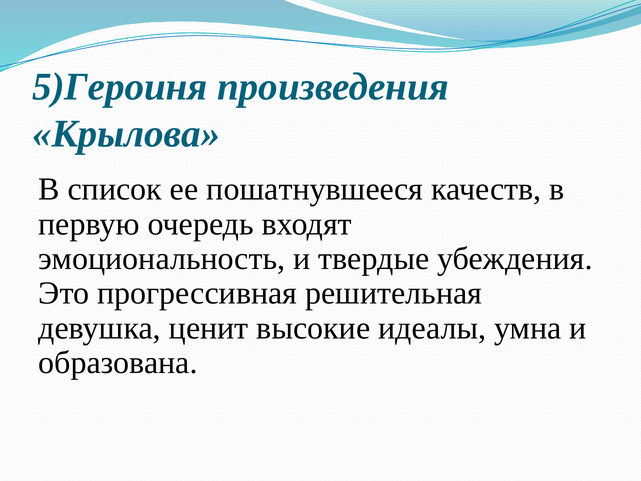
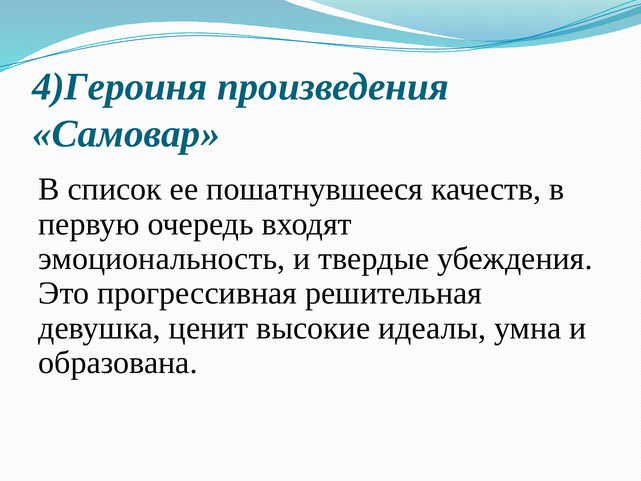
5)Героиня: 5)Героиня -> 4)Героиня (120, 87)
Крылова: Крылова -> Самовар (126, 134)
